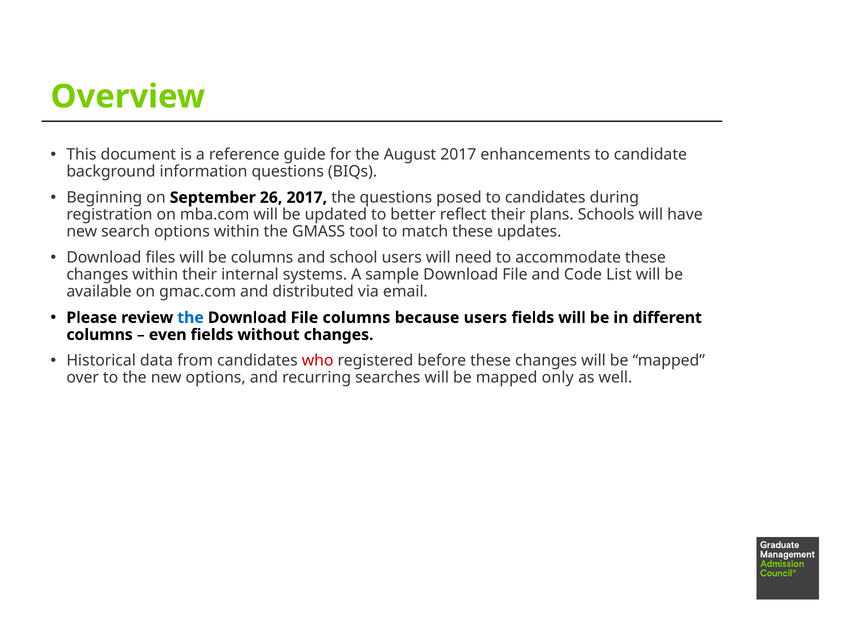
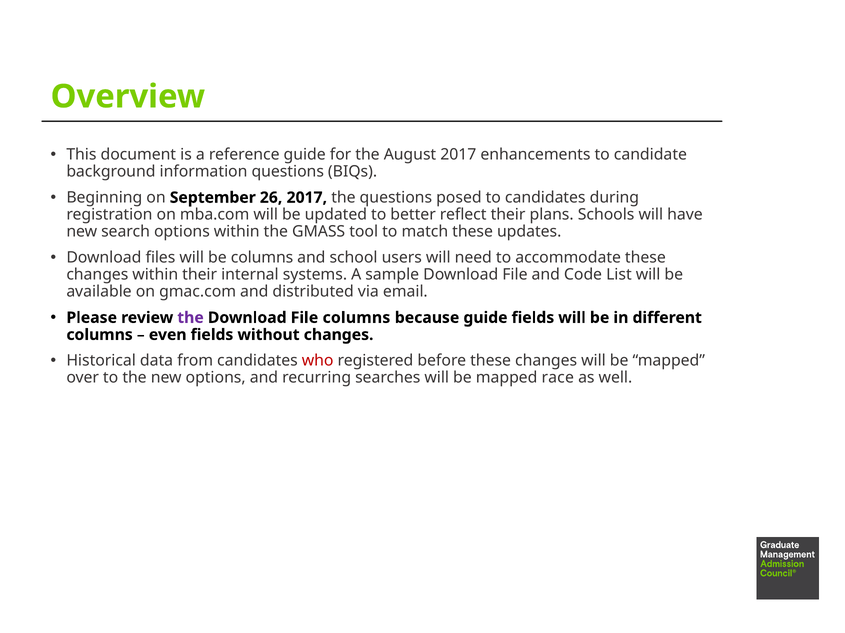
the colour: blue -> purple (191, 318)
because users: users -> guide (485, 318)
only: only -> race (558, 378)
